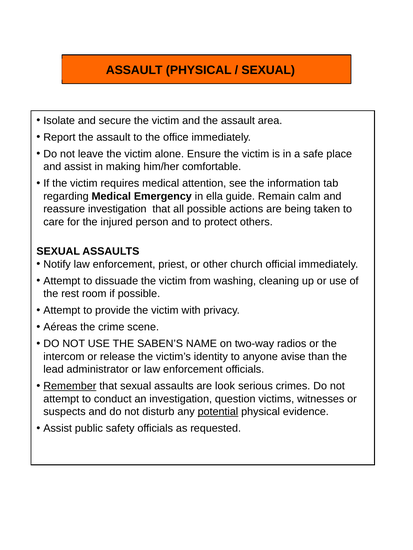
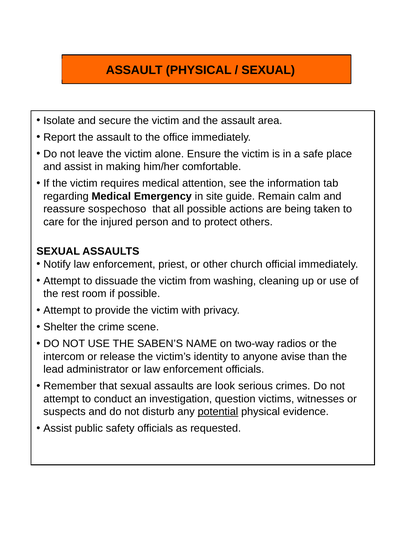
ella: ella -> site (214, 197)
reassure investigation: investigation -> sospechoso (117, 209)
Aéreas: Aéreas -> Shelter (60, 327)
Remember underline: present -> none (70, 387)
